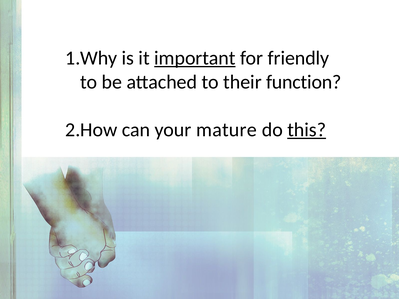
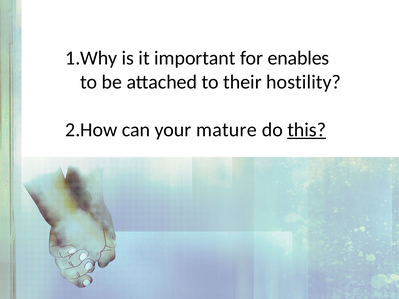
important underline: present -> none (195, 58)
friendly: friendly -> enables (298, 58)
function: function -> hostility (304, 82)
